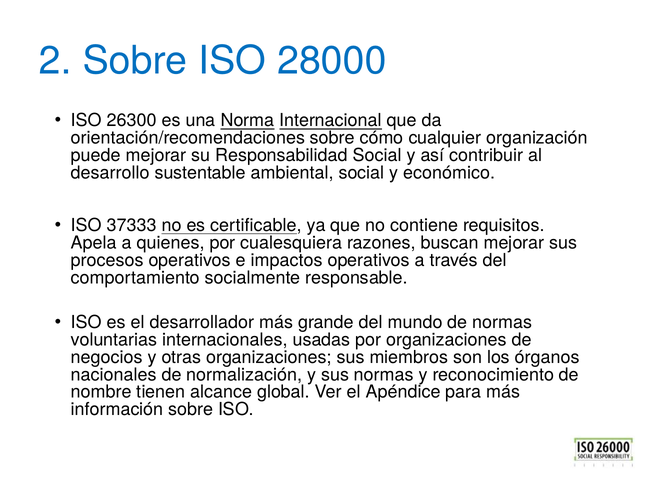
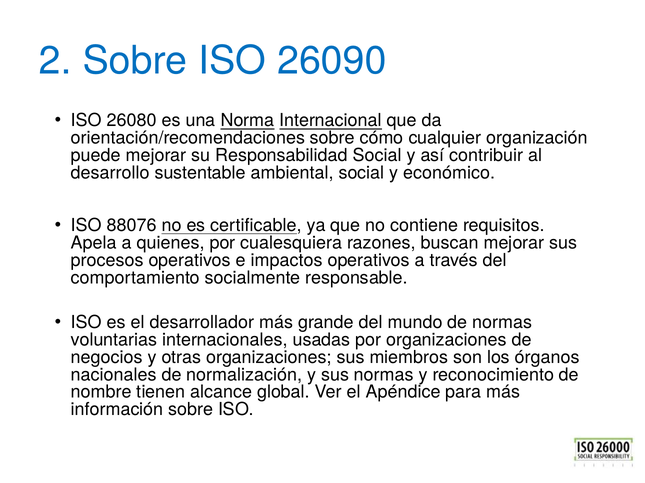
28000: 28000 -> 26090 (332, 61)
26300: 26300 -> 26080 (132, 121)
37333: 37333 -> 88076 (132, 226)
